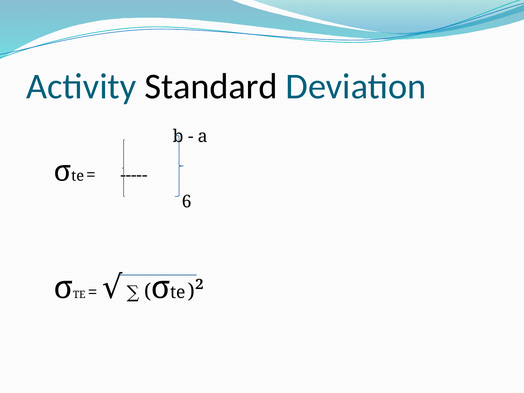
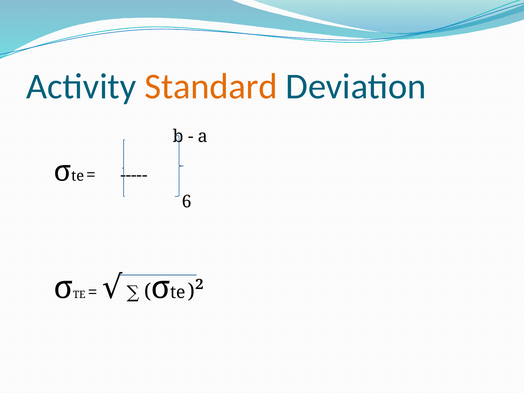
Standard colour: black -> orange (211, 87)
